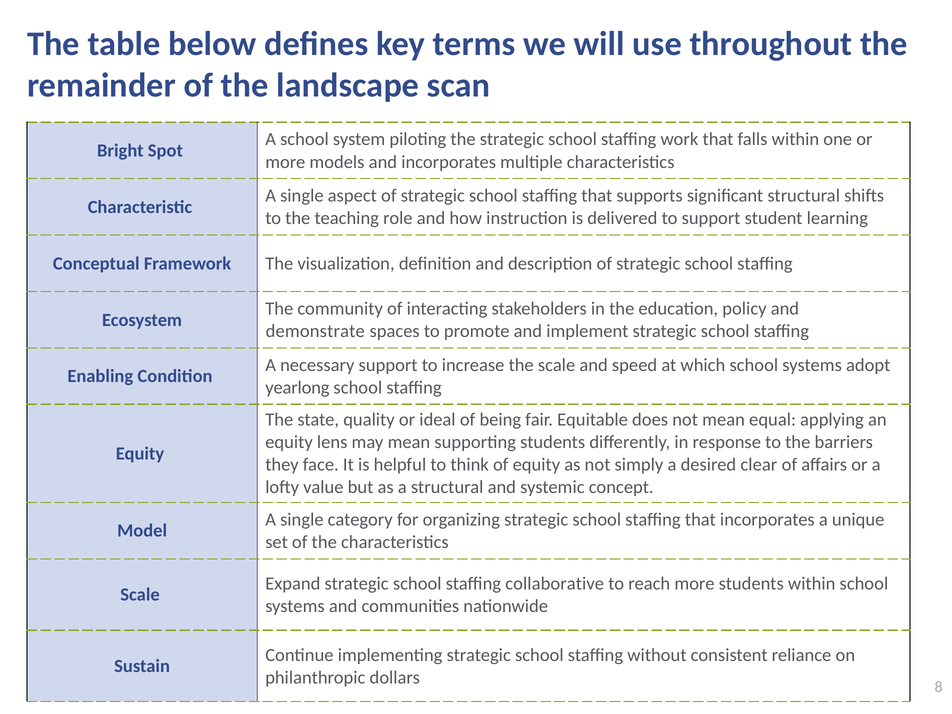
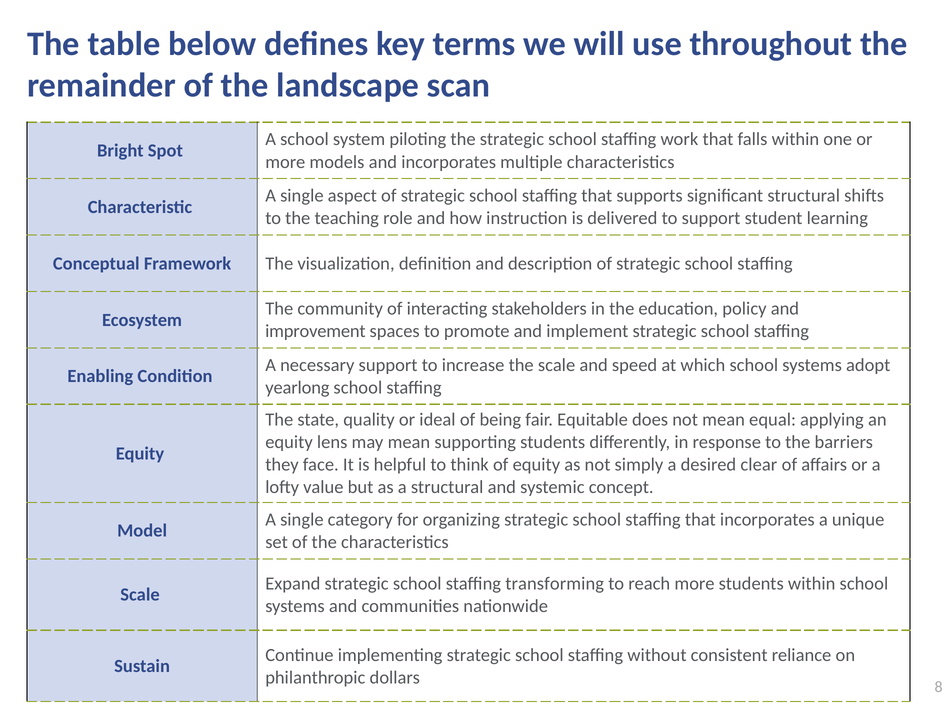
demonstrate: demonstrate -> improvement (315, 331)
collaborative: collaborative -> transforming (555, 583)
